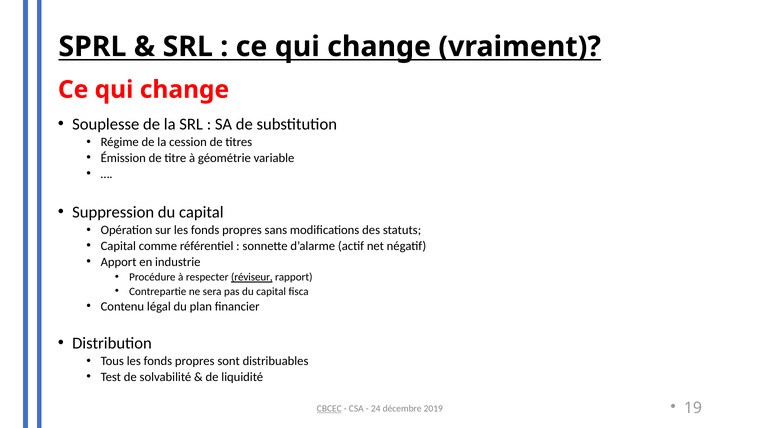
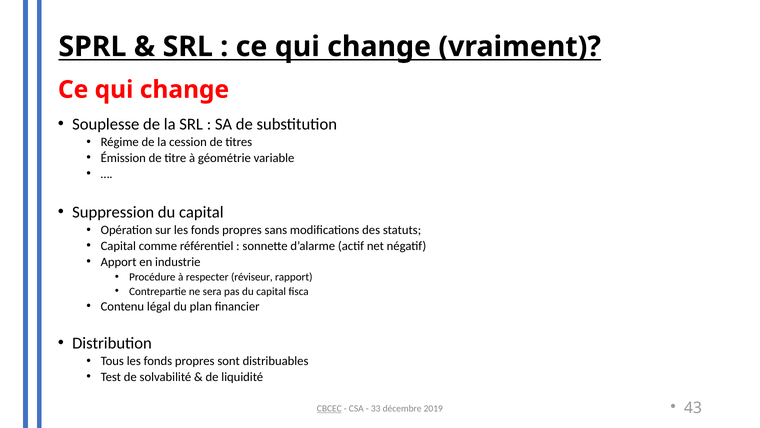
réviseur underline: present -> none (252, 277)
19: 19 -> 43 (693, 407)
24: 24 -> 33 (376, 408)
